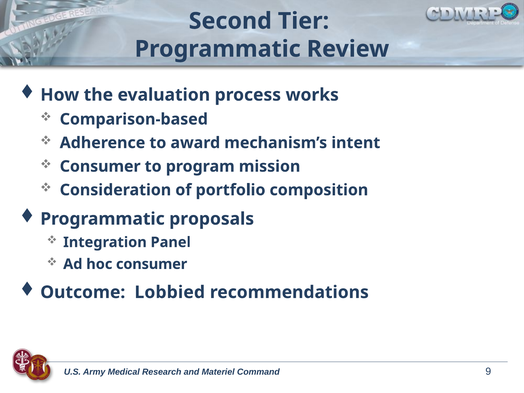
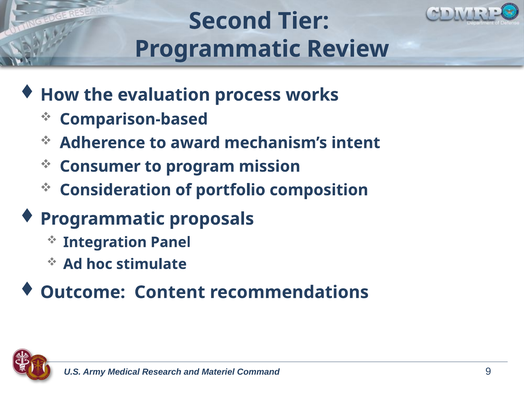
hoc consumer: consumer -> stimulate (151, 264)
Lobbied: Lobbied -> Content (170, 292)
